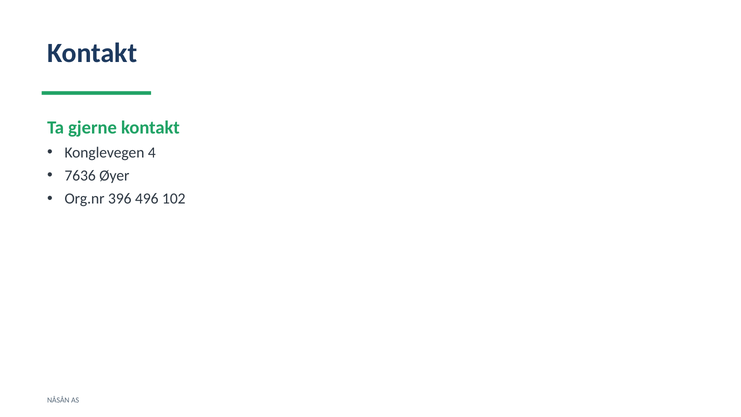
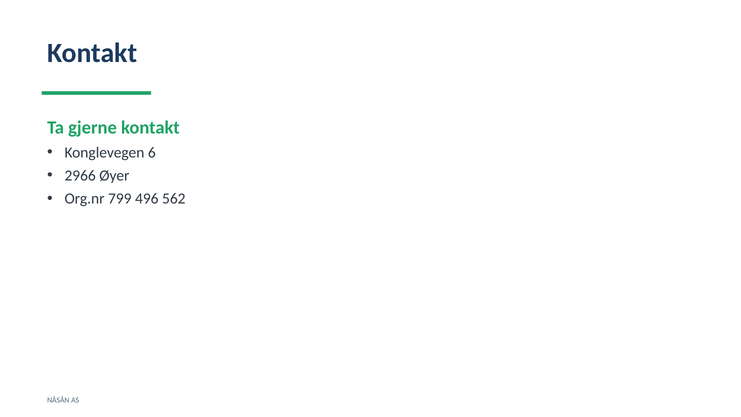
4: 4 -> 6 (152, 152)
7636: 7636 -> 2966 (80, 176)
396: 396 -> 799 (120, 199)
102: 102 -> 562 (174, 199)
